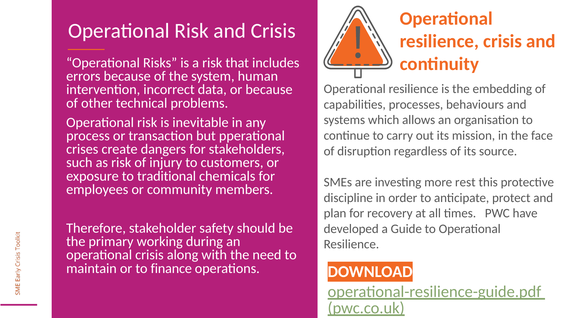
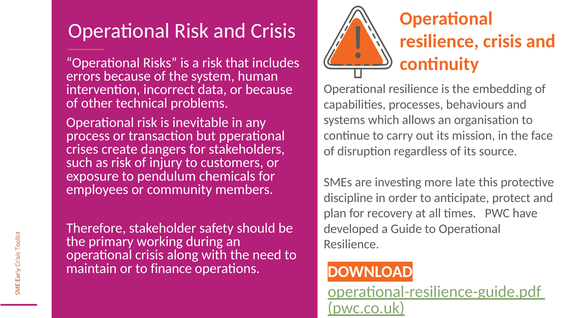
traditional: traditional -> pendulum (167, 176)
rest: rest -> late (465, 182)
